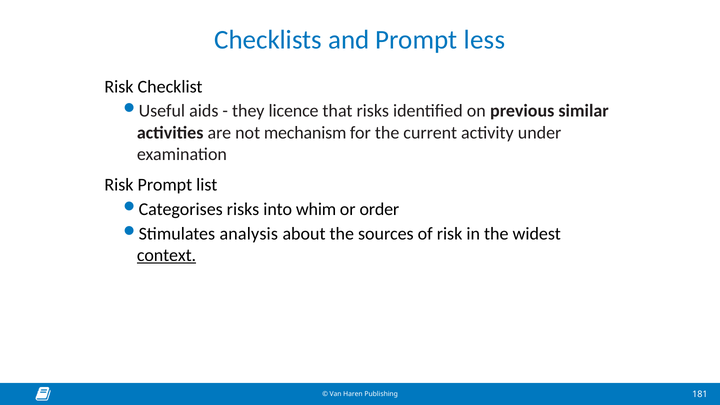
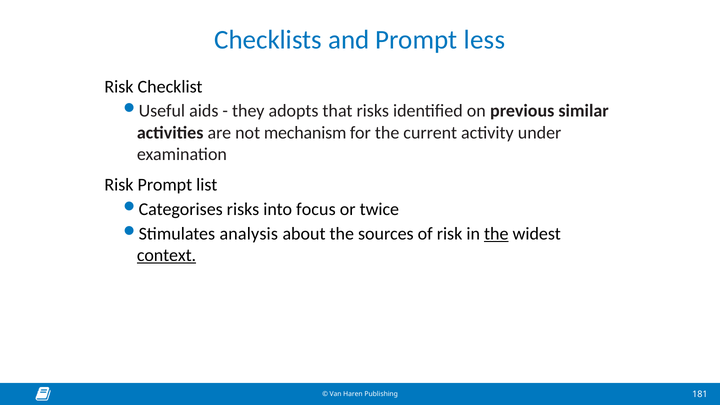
licence: licence -> adopts (294, 111)
whim: whim -> focus (316, 209)
order: order -> twice (379, 209)
the underline: none -> present (496, 234)
